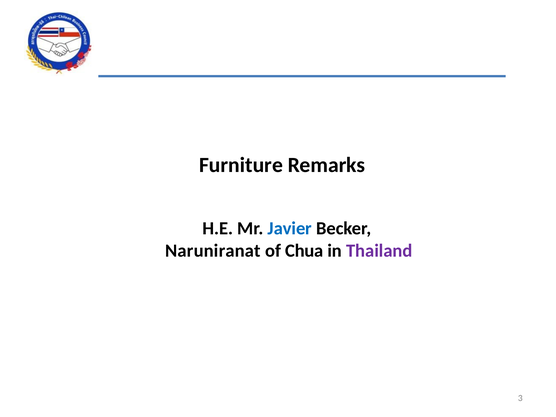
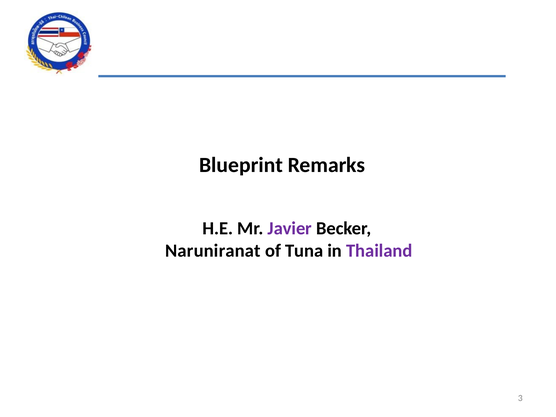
Furniture: Furniture -> Blueprint (241, 165)
Javier colour: blue -> purple (290, 229)
Chua: Chua -> Tuna (304, 251)
